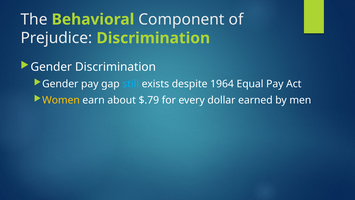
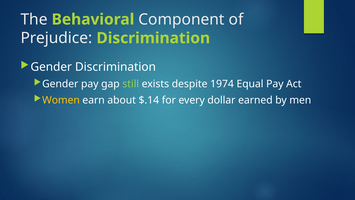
still colour: light blue -> light green (131, 84)
1964: 1964 -> 1974 (222, 84)
$.79: $.79 -> $.14 (149, 100)
